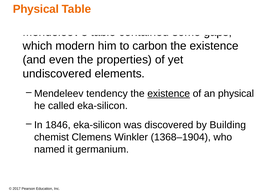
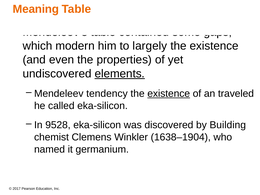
Physical: Physical -> Meaning (36, 9)
carbon: carbon -> largely (150, 46)
elements underline: none -> present (120, 74)
an physical: physical -> traveled (236, 94)
1846: 1846 -> 9528 (58, 125)
1368–1904: 1368–1904 -> 1638–1904 (181, 137)
